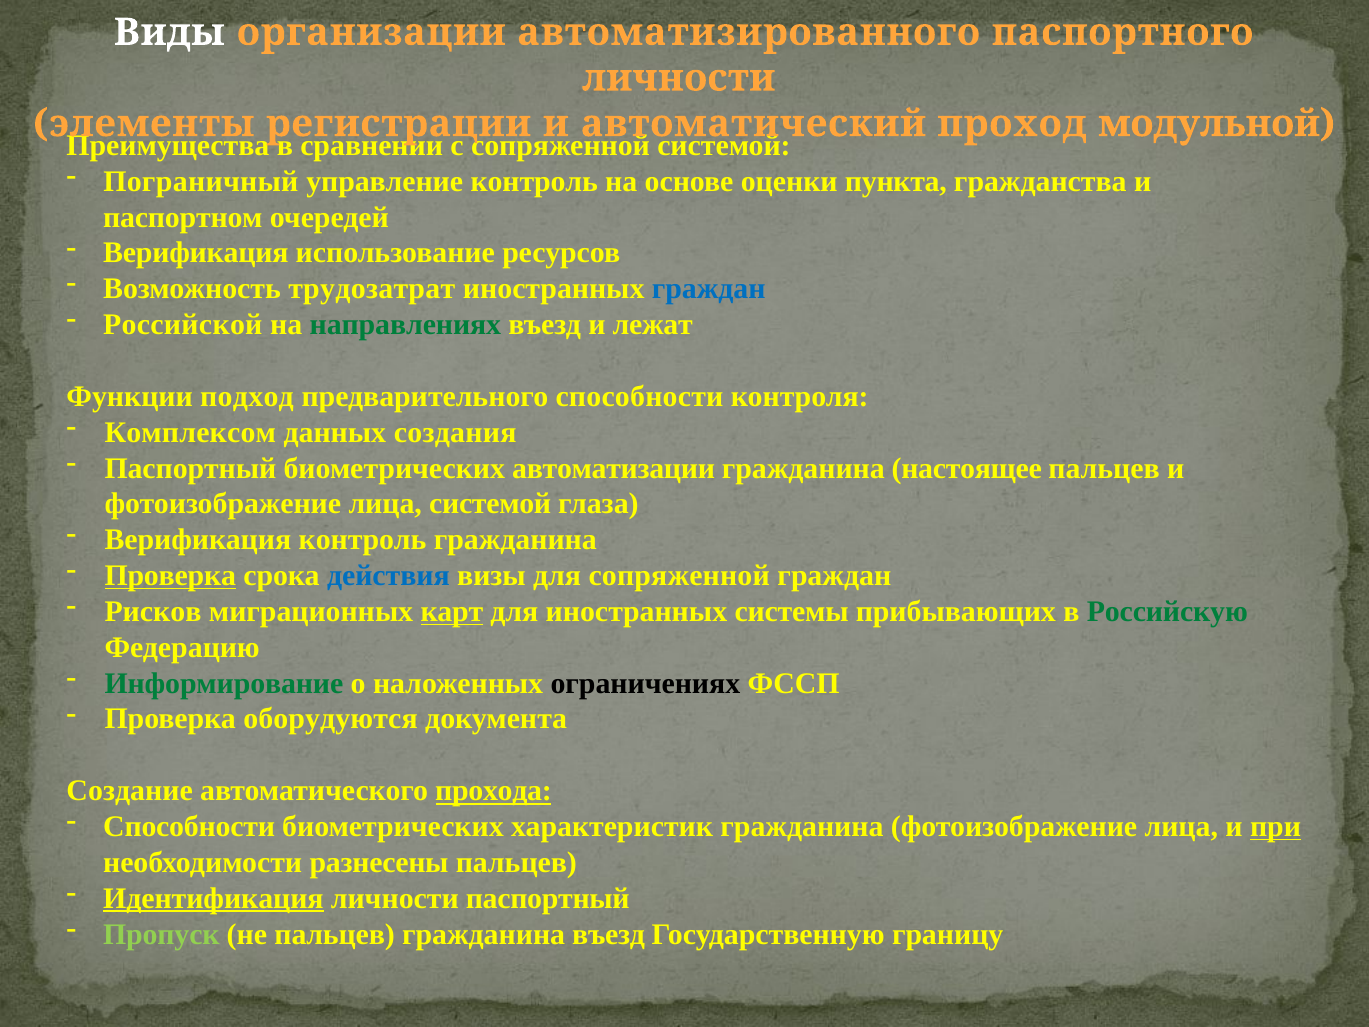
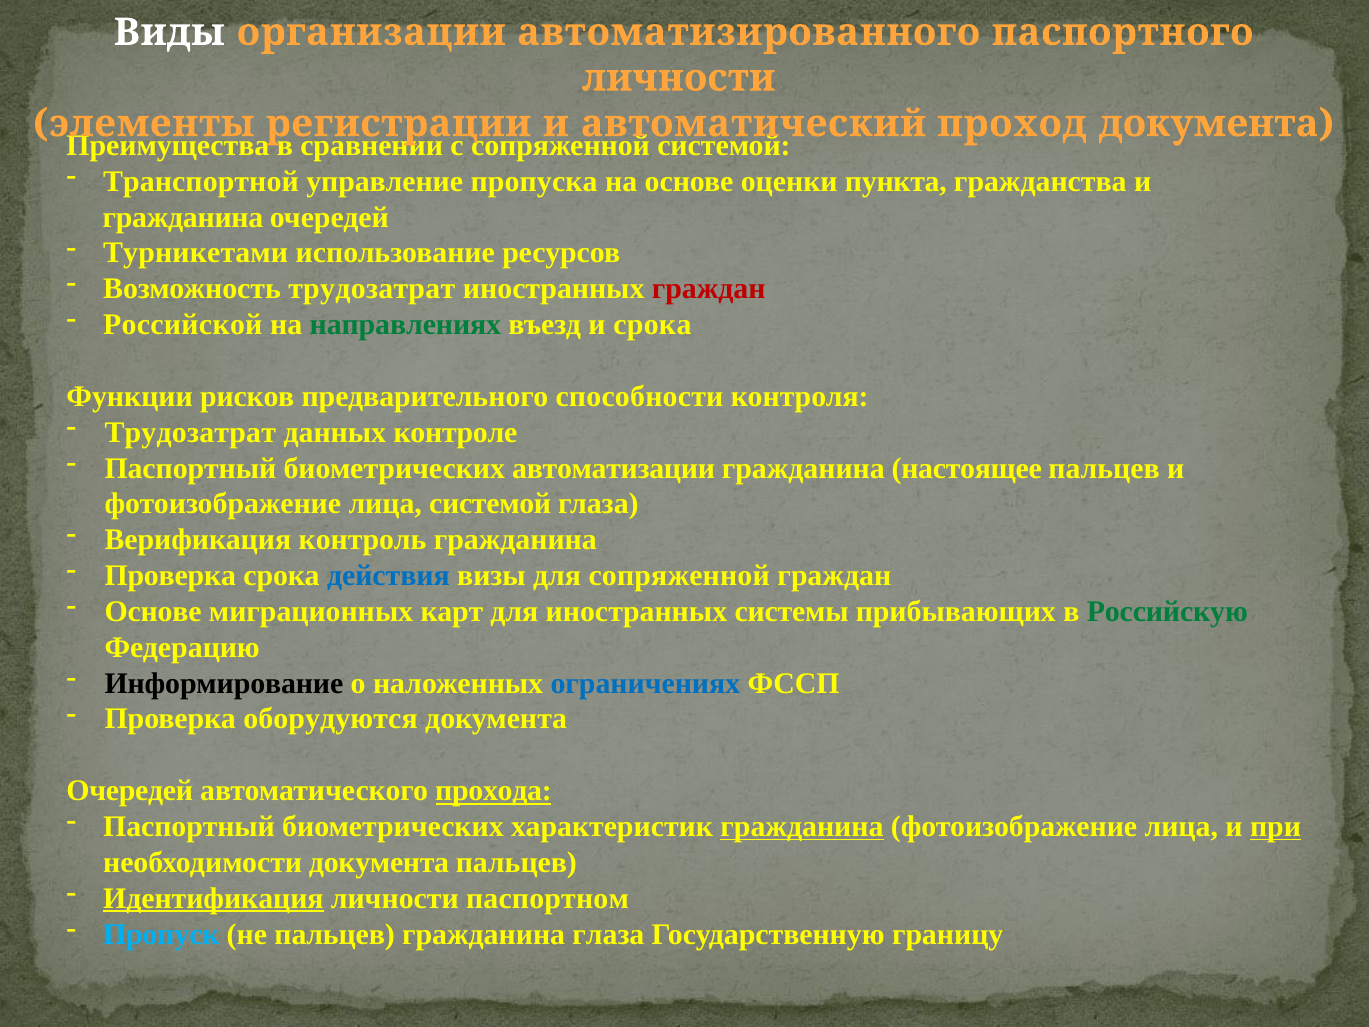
проход модульной: модульной -> документа (1216, 124)
Пограничный: Пограничный -> Транспортной (201, 181)
управление контроль: контроль -> пропуска (534, 181)
паспортном: паспортном -> гражданина (183, 217)
Верификация: Верификация -> Турникетами (196, 253)
граждан colour: blue -> red (709, 289)
и лежат: лежат -> срока (652, 325)
подход: подход -> рисков (247, 396)
Комплексом: Комплексом -> Трудозатрат (190, 432)
создания: создания -> контроле (455, 432)
Проверка underline: present -> none (170, 576)
Рисков: Рисков -> Основе (153, 611)
карт underline: present -> none (452, 611)
Информирование colour: green -> black (224, 683)
ограничениях colour: black -> blue (645, 683)
Создание: Создание -> Очередей (130, 791)
Способности: Способности -> Паспортный (189, 826)
гражданина underline: none -> present (802, 826)
необходимости разнесены: разнесены -> документа (379, 862)
личности паспортный: паспортный -> паспортном (548, 898)
Пропуск colour: light green -> light blue (161, 934)
гражданина въезд: въезд -> глаза (608, 934)
